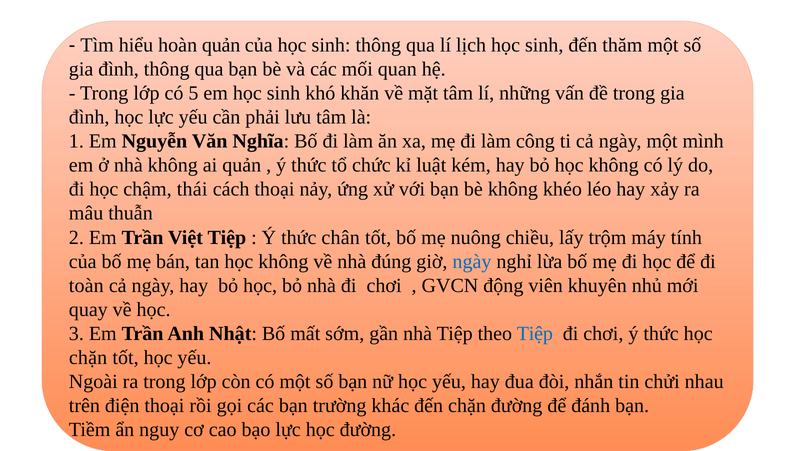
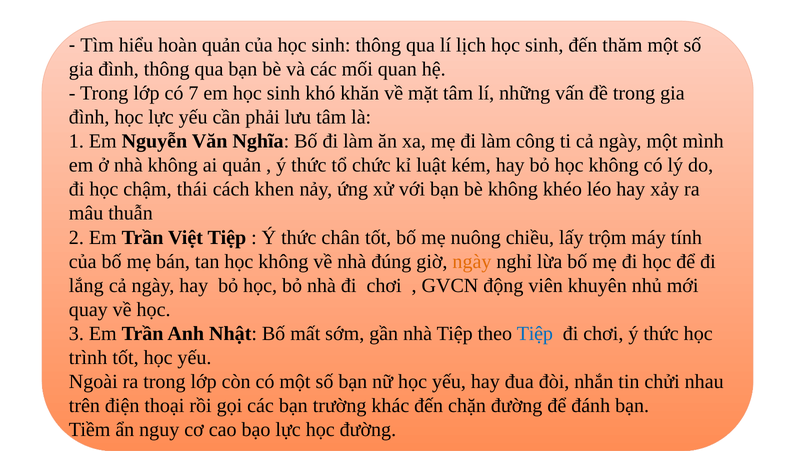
5: 5 -> 7 (193, 93)
cách thoại: thoại -> khen (274, 189)
ngày colour: blue -> orange (472, 261)
toàn: toàn -> lắng (86, 285)
chặn: chặn -> trình (88, 357)
